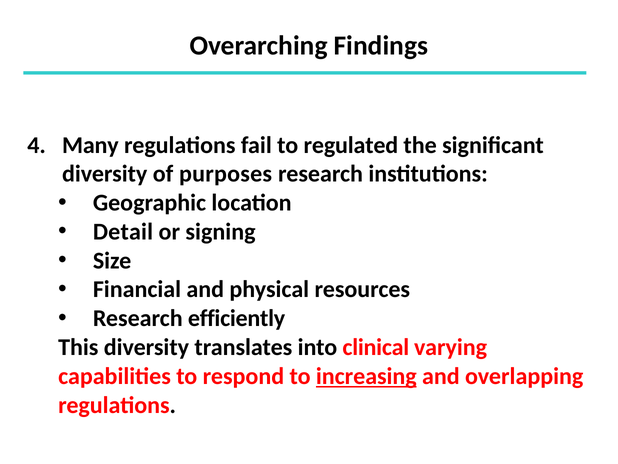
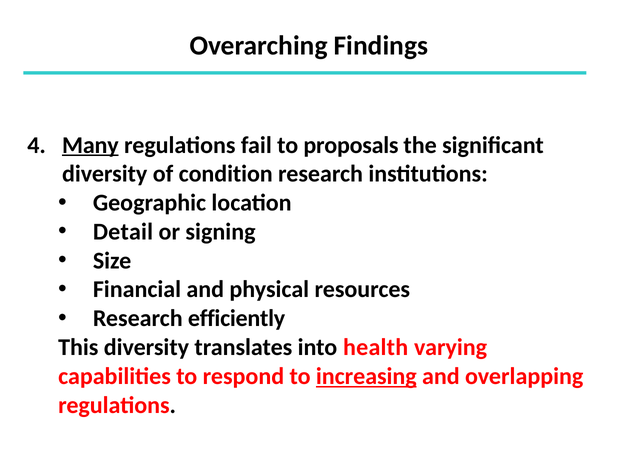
Many underline: none -> present (90, 145)
regulated: regulated -> proposals (351, 145)
purposes: purposes -> condition (226, 174)
clinical: clinical -> health (376, 347)
